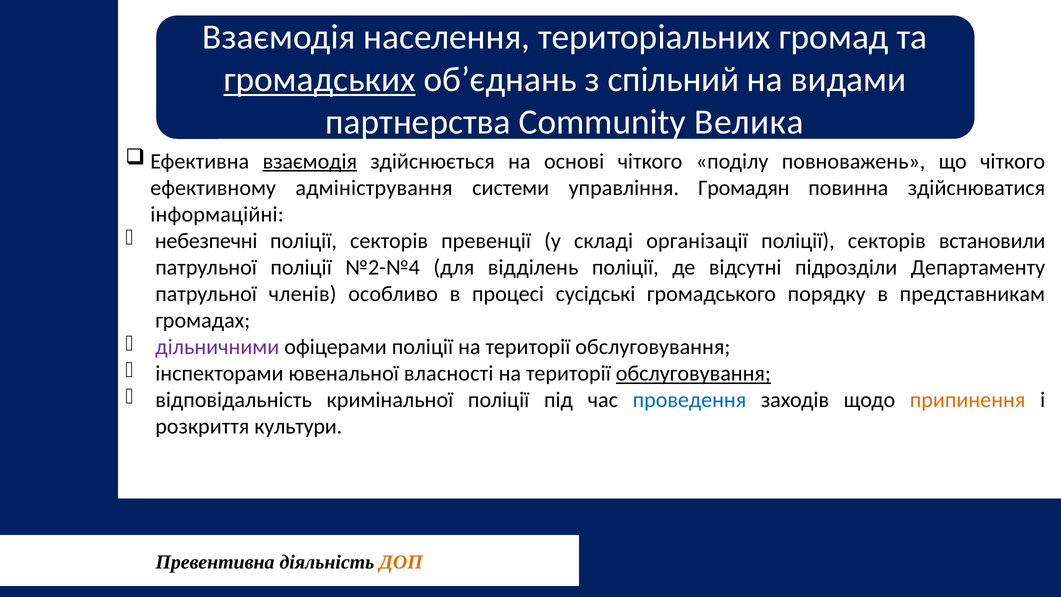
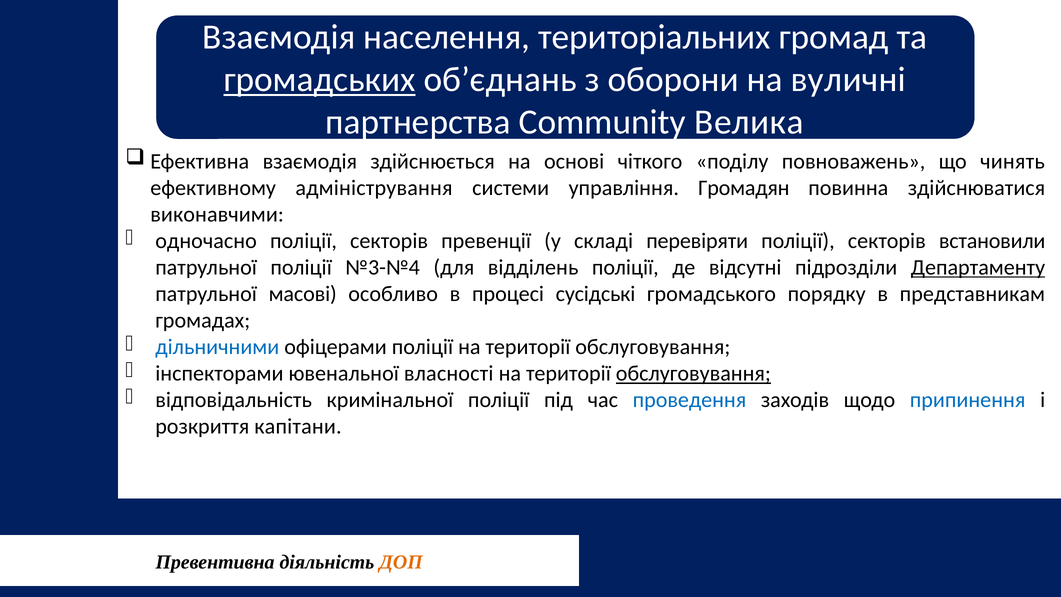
спільний: спільний -> оборони (673, 80)
видами: видами -> вуличні (848, 80)
взаємодія underline: present -> none (310, 161)
що чіткого: чіткого -> чинять (1012, 161)
інформаційні: інформаційні -> виконавчими (217, 214)
небезпечні: небезпечні -> одночасно (206, 241)
організації: організації -> перевіряти (697, 241)
№2-№4: №2-№4 -> №3-№4 (383, 267)
Департаменту underline: none -> present (978, 267)
членів: членів -> масові (303, 294)
дільничними colour: purple -> blue (217, 347)
припинення colour: orange -> blue (968, 400)
культури: культури -> капітани (298, 427)
